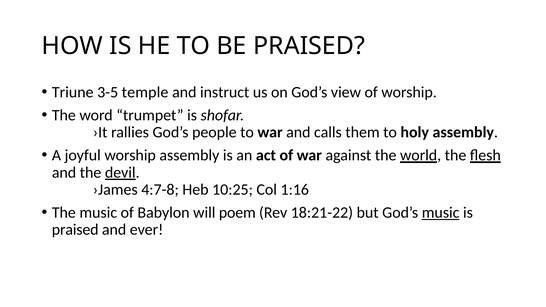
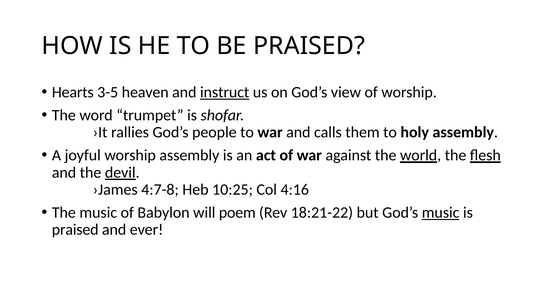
Triune: Triune -> Hearts (73, 92)
temple: temple -> heaven (145, 92)
instruct underline: none -> present (225, 92)
1:16: 1:16 -> 4:16 (295, 190)
